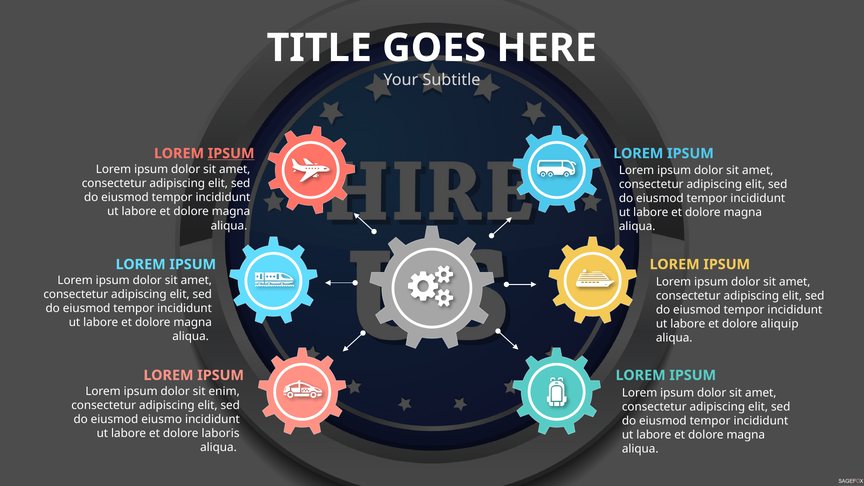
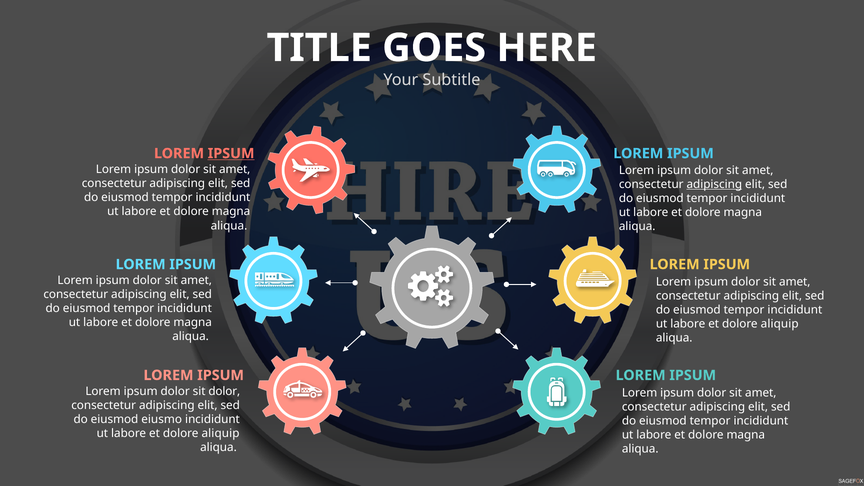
adipiscing underline: none -> present (714, 184)
sit enim: enim -> dolor (224, 391)
laboris: laboris -> aliquip (221, 433)
